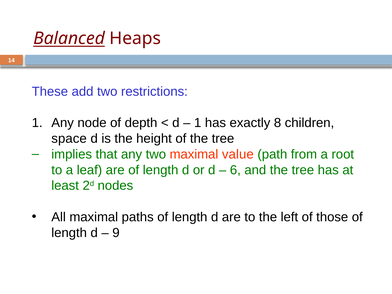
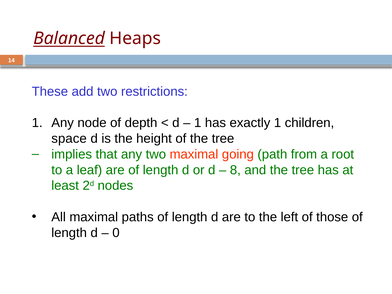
exactly 8: 8 -> 1 (278, 123)
value: value -> going (238, 154)
6: 6 -> 8 (235, 170)
9: 9 -> 0 (116, 233)
